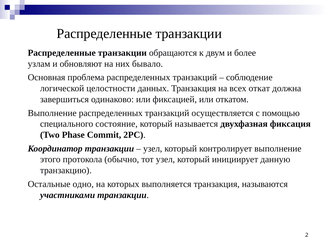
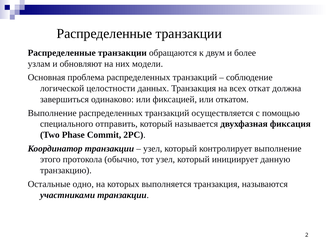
бывало: бывало -> модели (148, 64)
состояние: состояние -> отправить (117, 124)
